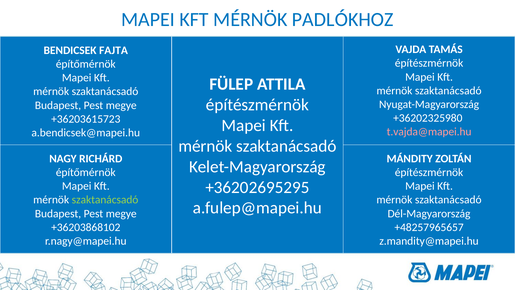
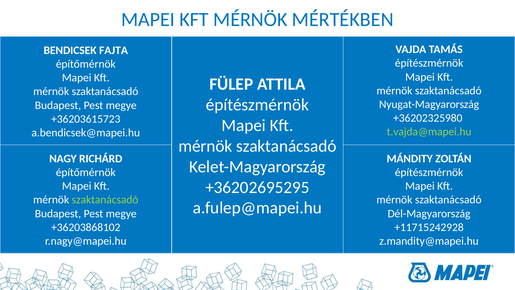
PADLÓKHOZ: PADLÓKHOZ -> MÉRTÉKBEN (343, 20)
t.vajda@mapei.hu colour: pink -> light green (429, 132)
+48257965657: +48257965657 -> +11715242928 (429, 227)
